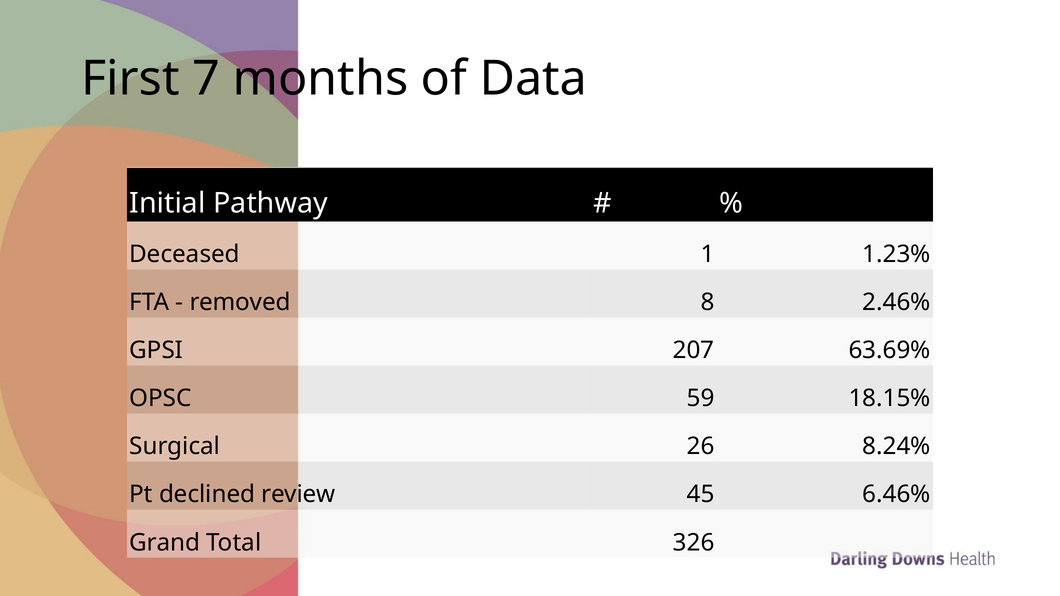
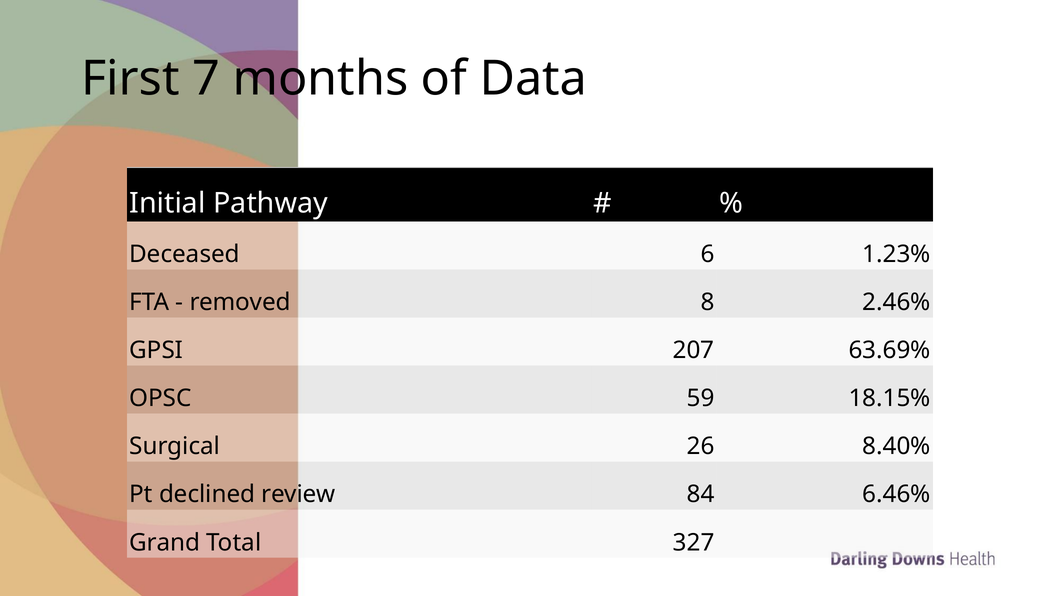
1: 1 -> 6 (708, 254)
8.24%: 8.24% -> 8.40% (896, 447)
45: 45 -> 84 (701, 495)
326: 326 -> 327 (694, 543)
